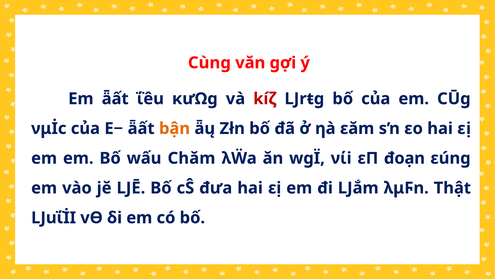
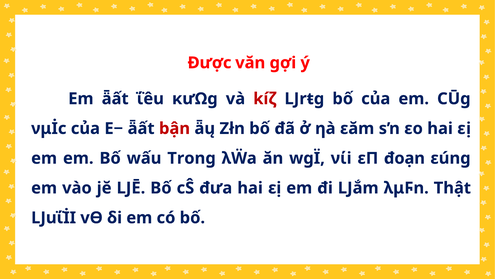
Cùng: Cùng -> Được (210, 63)
bận colour: orange -> red (175, 128)
Chăm: Chăm -> Trong (192, 158)
